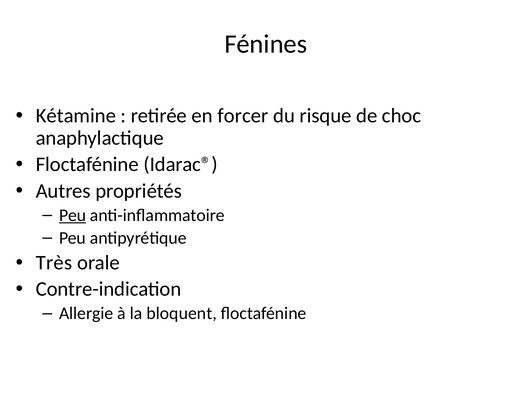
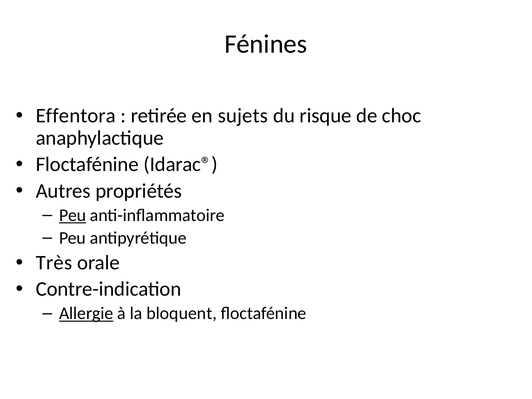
Kétamine: Kétamine -> Effentora (76, 116)
forcer: forcer -> sujets (243, 116)
Allergie underline: none -> present (86, 313)
